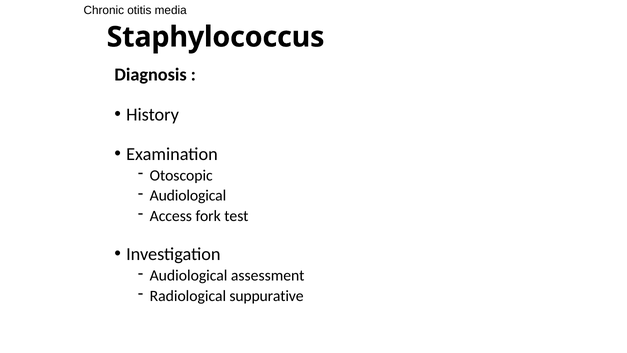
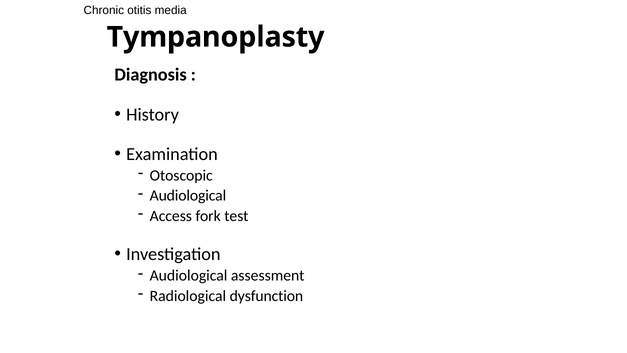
Staphylococcus: Staphylococcus -> Tympanoplasty (216, 37)
suppurative: suppurative -> dysfunction (266, 296)
